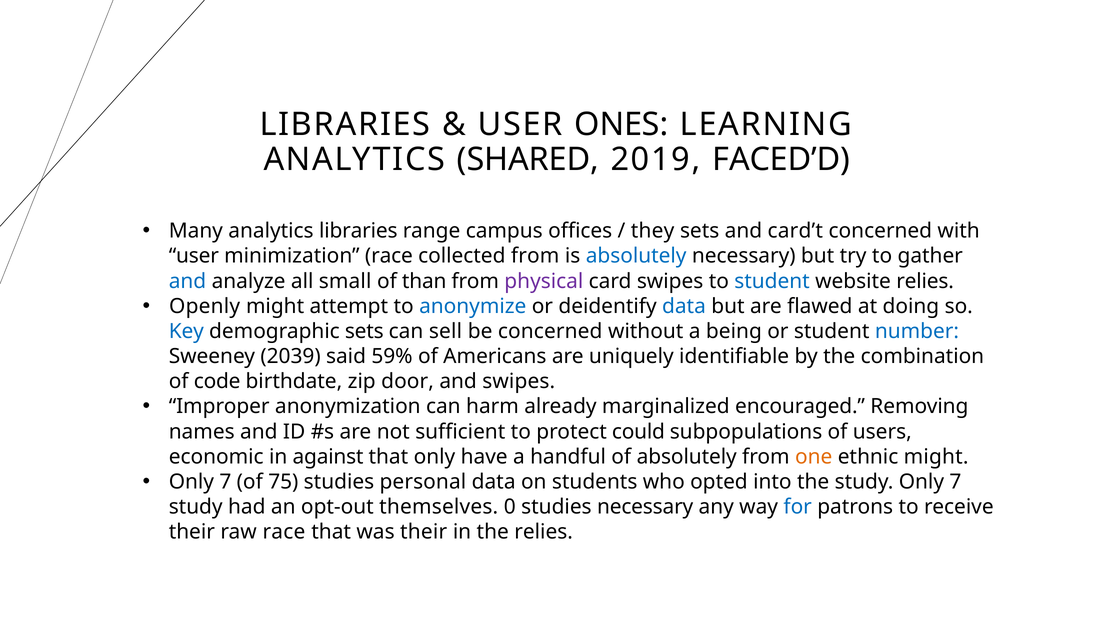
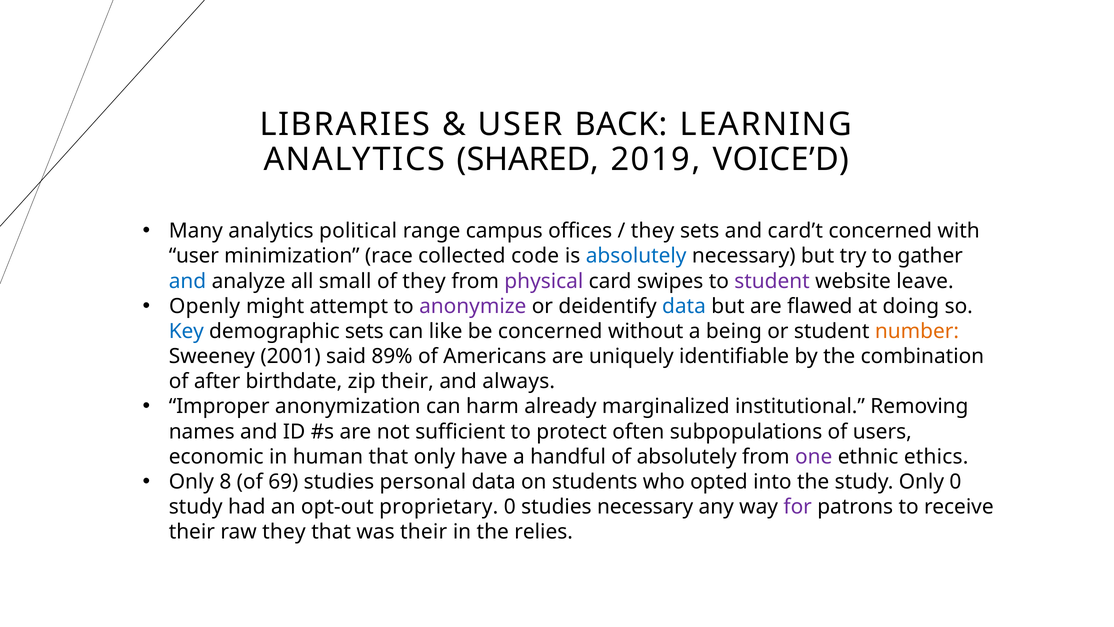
ONES: ONES -> BACK (621, 124)
FACED’D: FACED’D -> VOICE’D (781, 159)
analytics libraries: libraries -> political (358, 231)
collected from: from -> code (535, 256)
of than: than -> they (424, 281)
student colour: blue -> purple (772, 281)
website relies: relies -> leave (925, 281)
anonymize colour: blue -> purple (473, 306)
sell: sell -> like (446, 331)
number colour: blue -> orange (917, 331)
2039: 2039 -> 2001 (291, 356)
59%: 59% -> 89% (392, 356)
code: code -> after (217, 381)
zip door: door -> their (408, 381)
and swipes: swipes -> always (519, 381)
encouraged: encouraged -> institutional (800, 406)
could: could -> often (638, 431)
against: against -> human (328, 456)
one colour: orange -> purple (814, 456)
ethnic might: might -> ethics (936, 456)
7: 7 -> 8 (225, 482)
75: 75 -> 69 (283, 482)
study Only 7: 7 -> 0 (955, 482)
themselves: themselves -> proprietary (439, 507)
for colour: blue -> purple (798, 507)
raw race: race -> they (284, 532)
